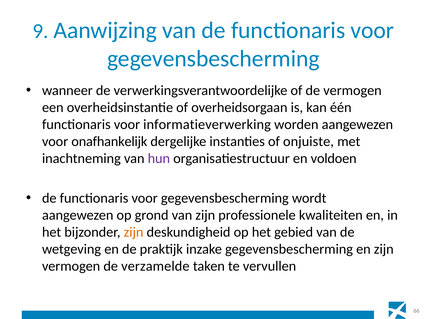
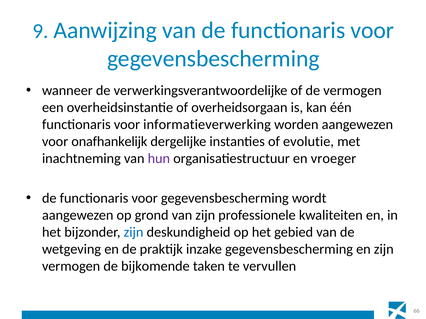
onjuiste: onjuiste -> evolutie (309, 142)
voldoen: voldoen -> vroeger (334, 159)
zijn colour: orange -> blue (134, 233)
verzamelde: verzamelde -> bijkomende (155, 267)
